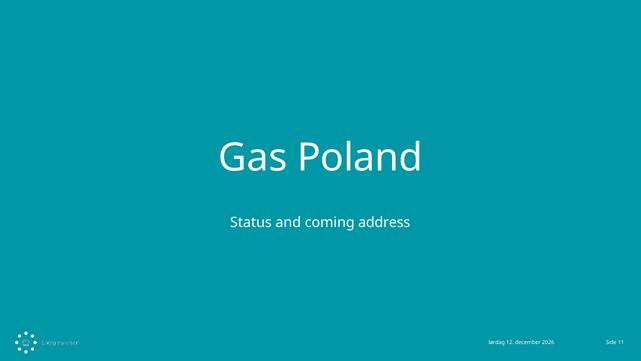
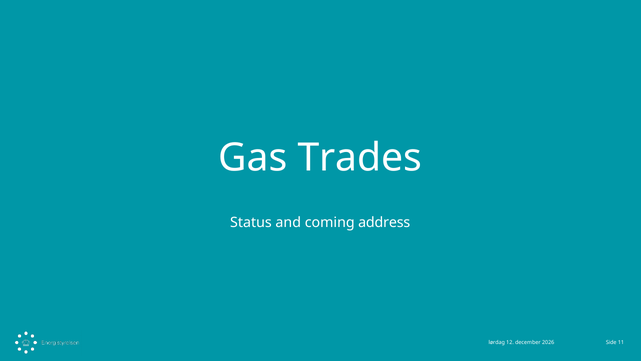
Poland: Poland -> Trades (360, 158)
